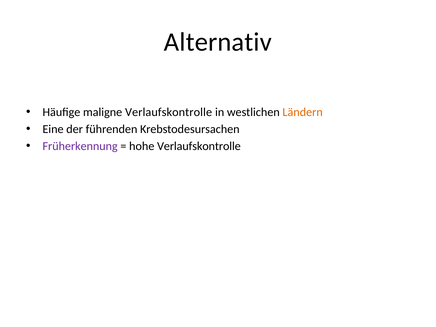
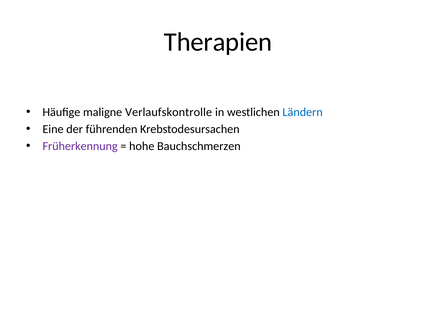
Alternativ: Alternativ -> Therapien (218, 42)
Ländern colour: orange -> blue (303, 112)
hohe Verlaufskontrolle: Verlaufskontrolle -> Bauchschmerzen (199, 146)
